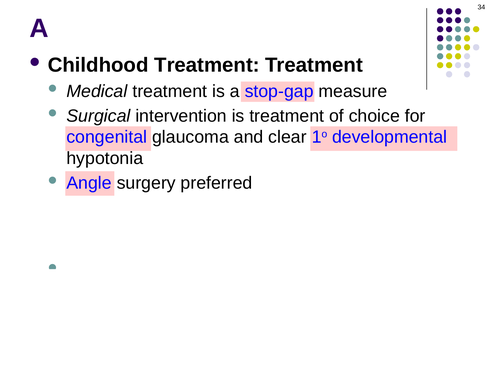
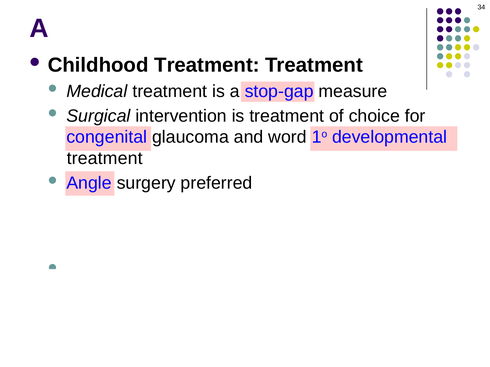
and clear: clear -> word (287, 137)
hypotonia: hypotonia -> treatment (105, 159)
